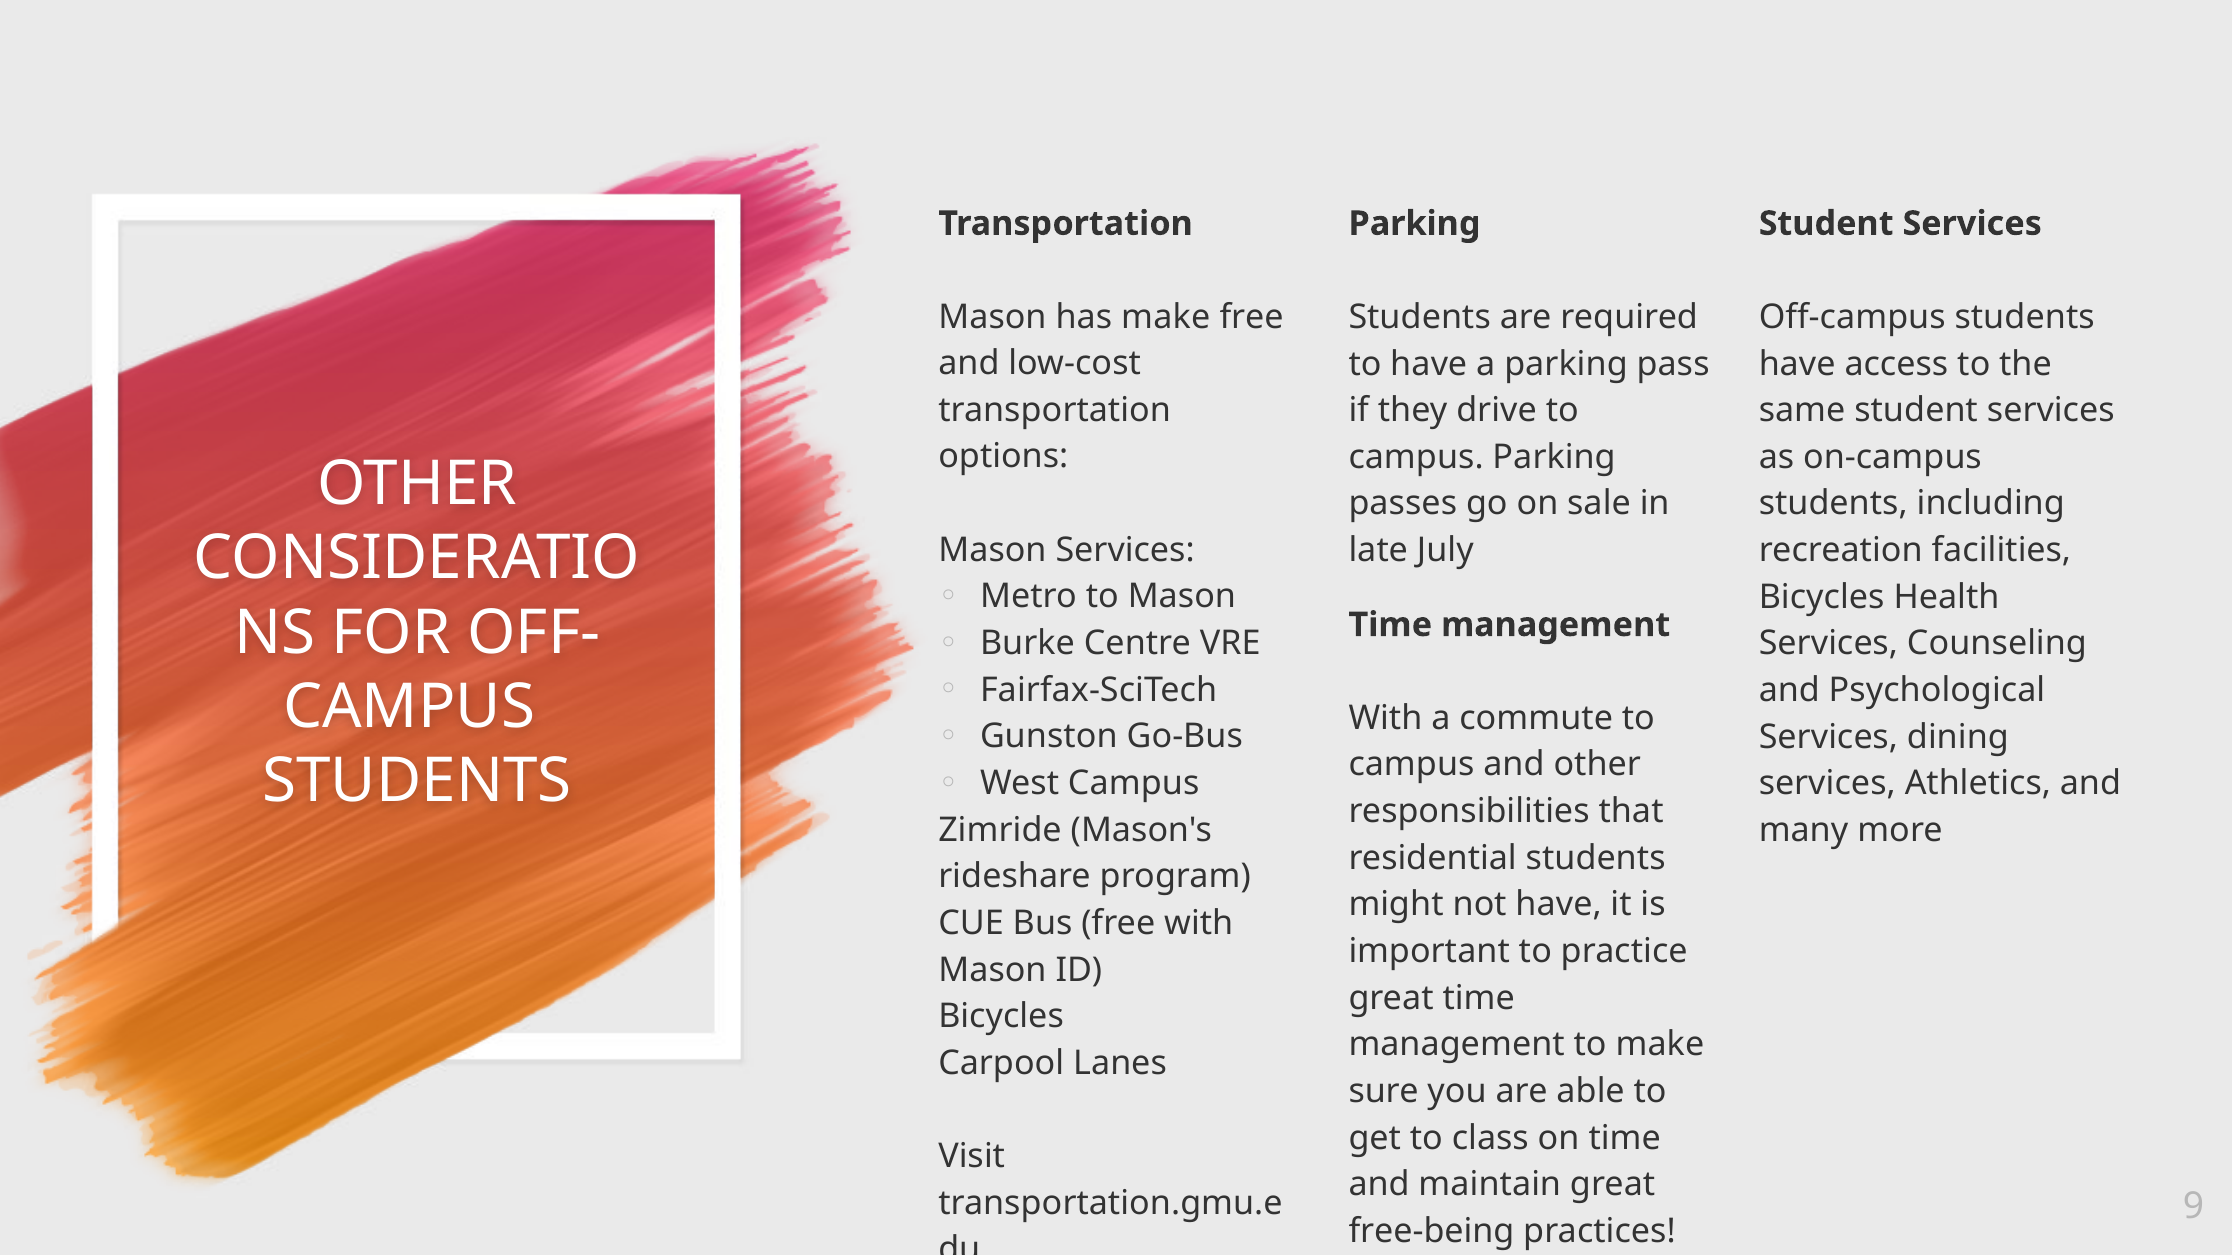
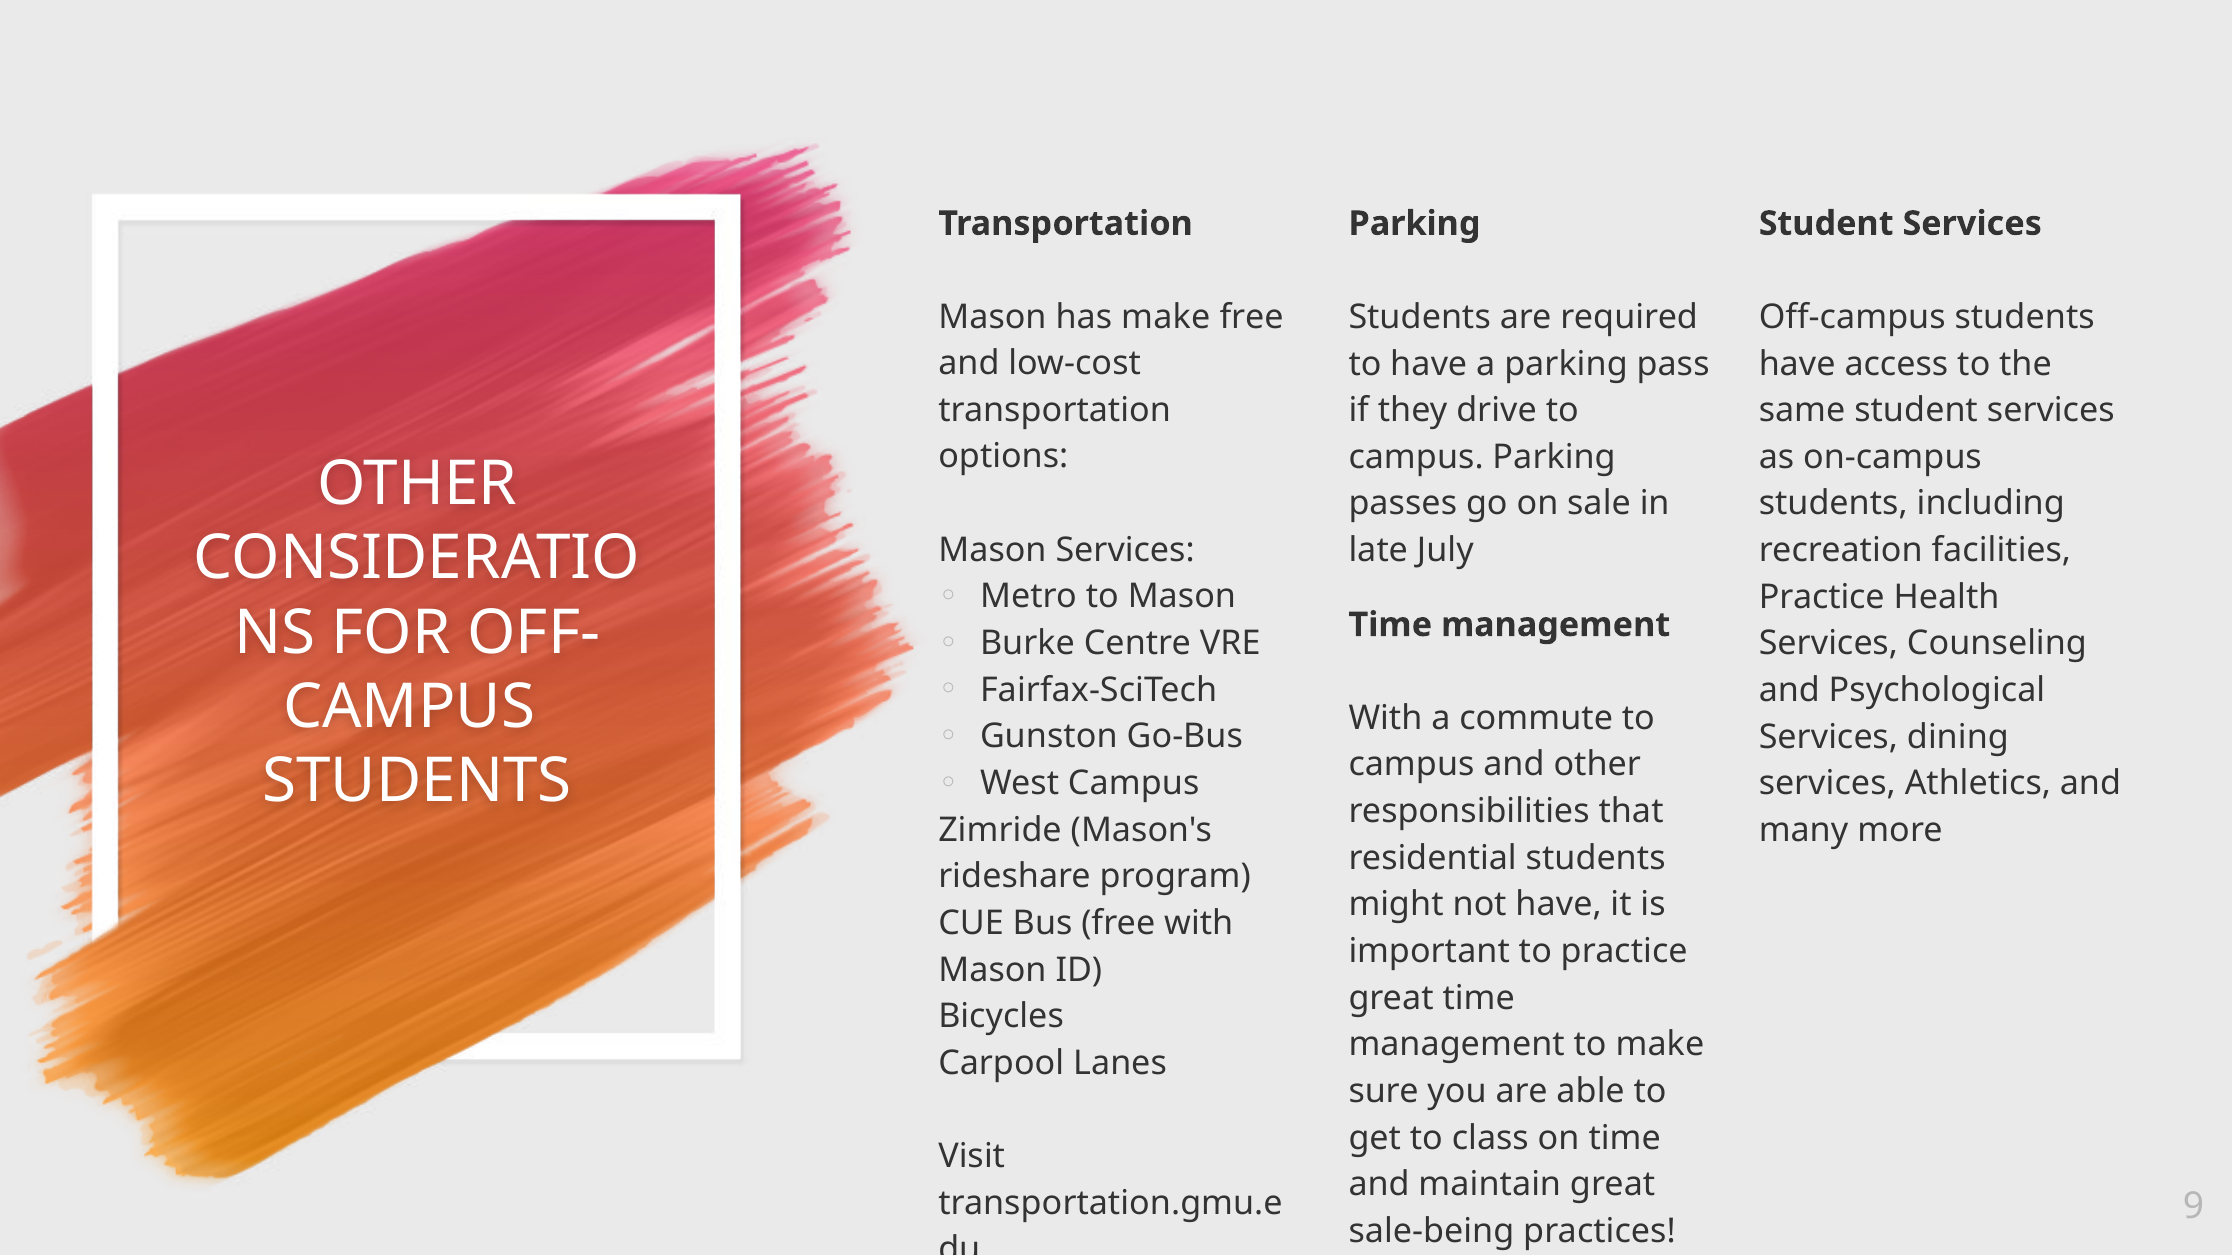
Bicycles: Bicycles -> Practice (1822, 597)
free-being: free-being -> sale-being (1431, 1232)
